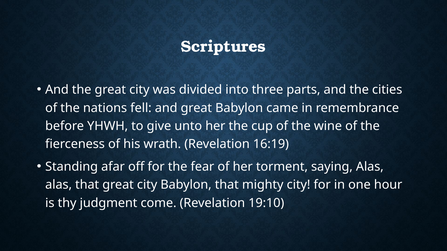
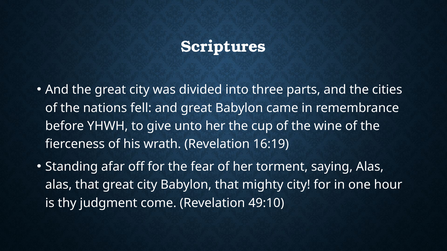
19:10: 19:10 -> 49:10 (266, 203)
